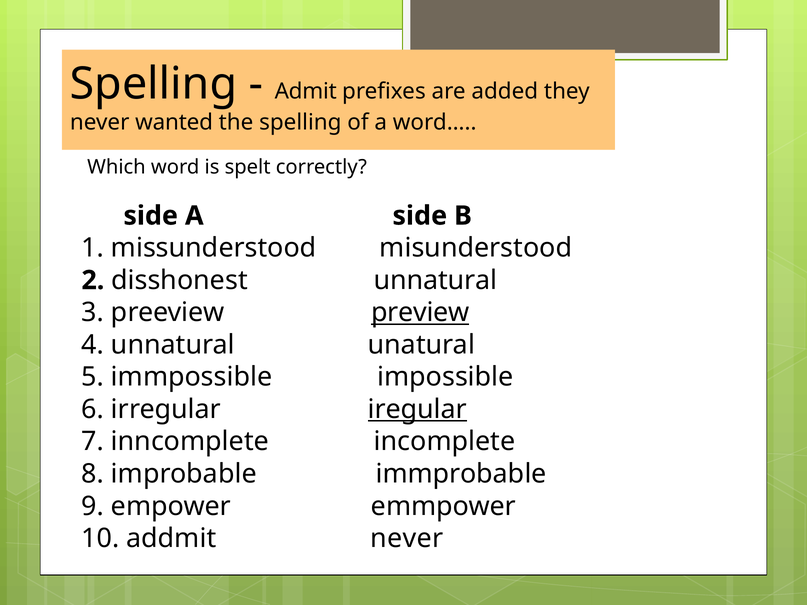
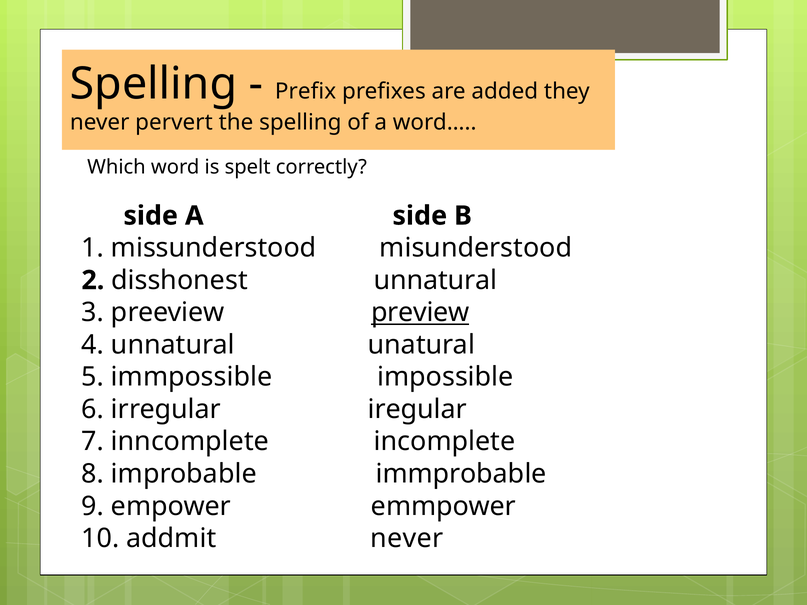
Admit: Admit -> Prefix (306, 91)
wanted: wanted -> pervert (174, 123)
iregular underline: present -> none (417, 410)
